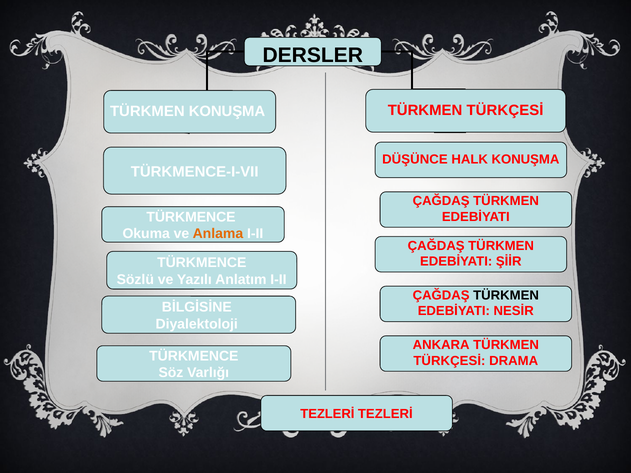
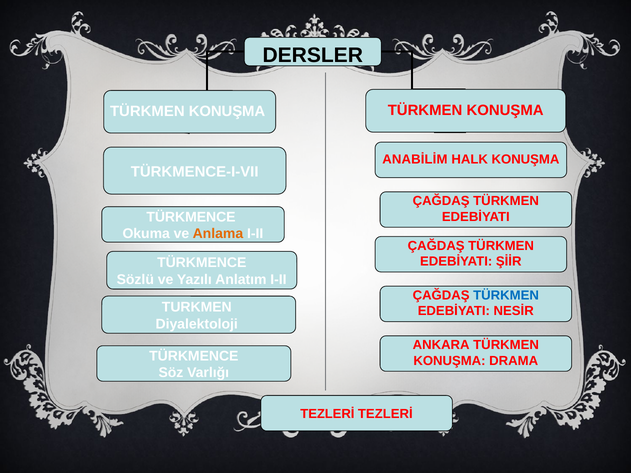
TÜRKÇESİ: TÜRKÇESİ -> KONUŞMA (505, 110)
DÜŞÜNCE: DÜŞÜNCE -> ANABİLİM (415, 159)
TÜRKMEN colour: black -> blue (506, 295)
BİLGİSİNE: BİLGİSİNE -> TURKMEN (197, 307)
TÜRKÇESİ: TÜRKÇESİ -> KONUŞMA (449, 361)
